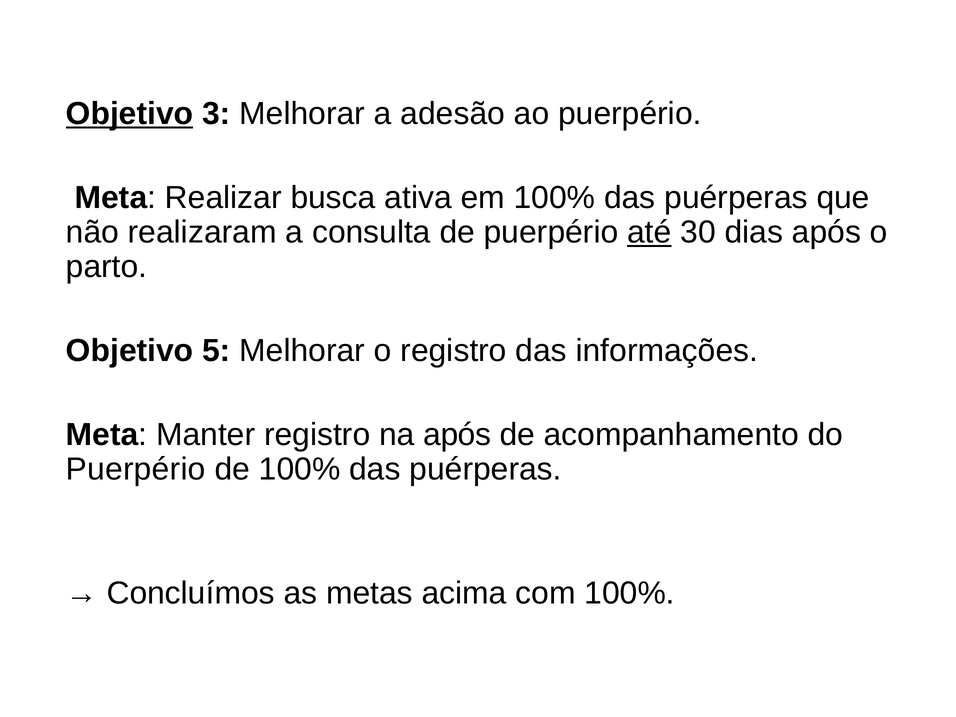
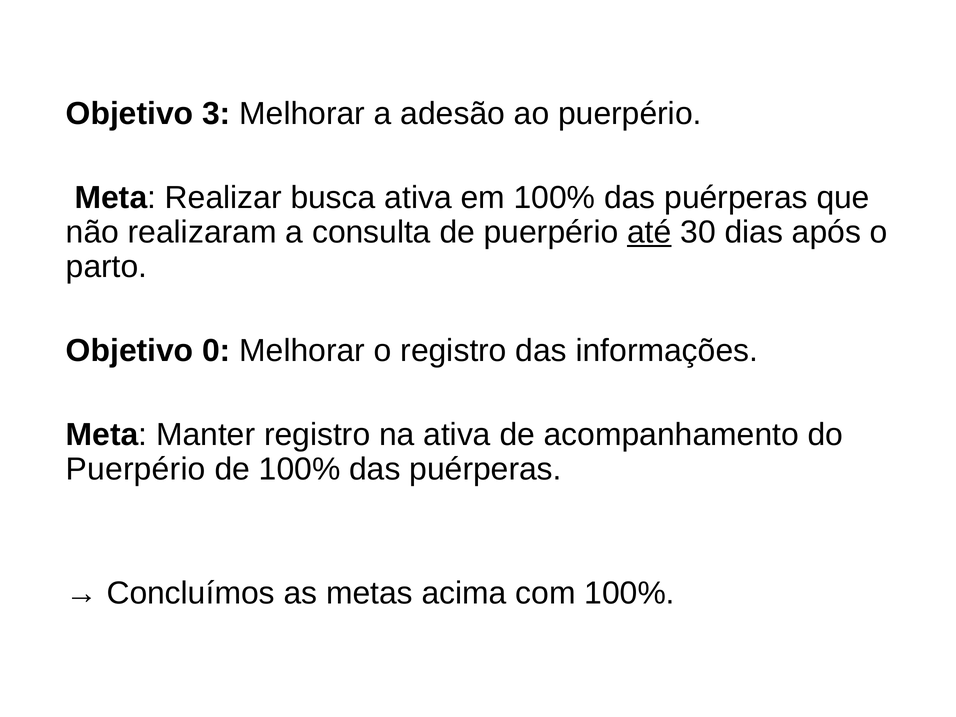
Objetivo underline: present -> none (130, 114)
5: 5 -> 0 (216, 351)
na após: após -> ativa (457, 435)
